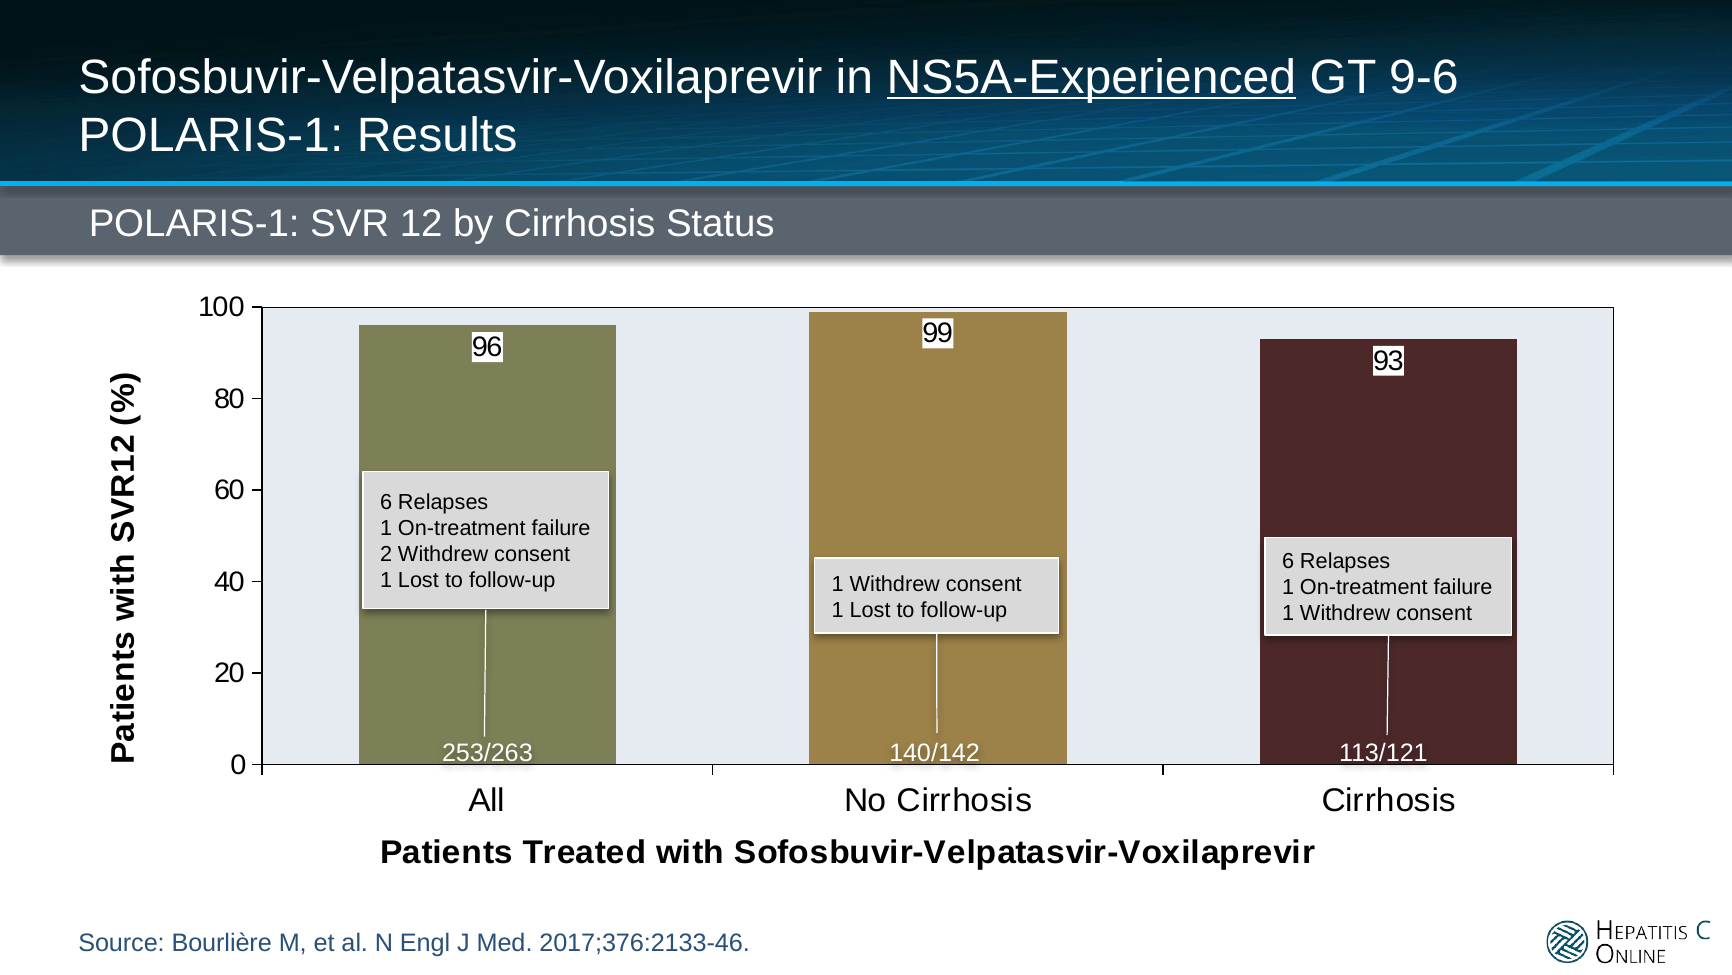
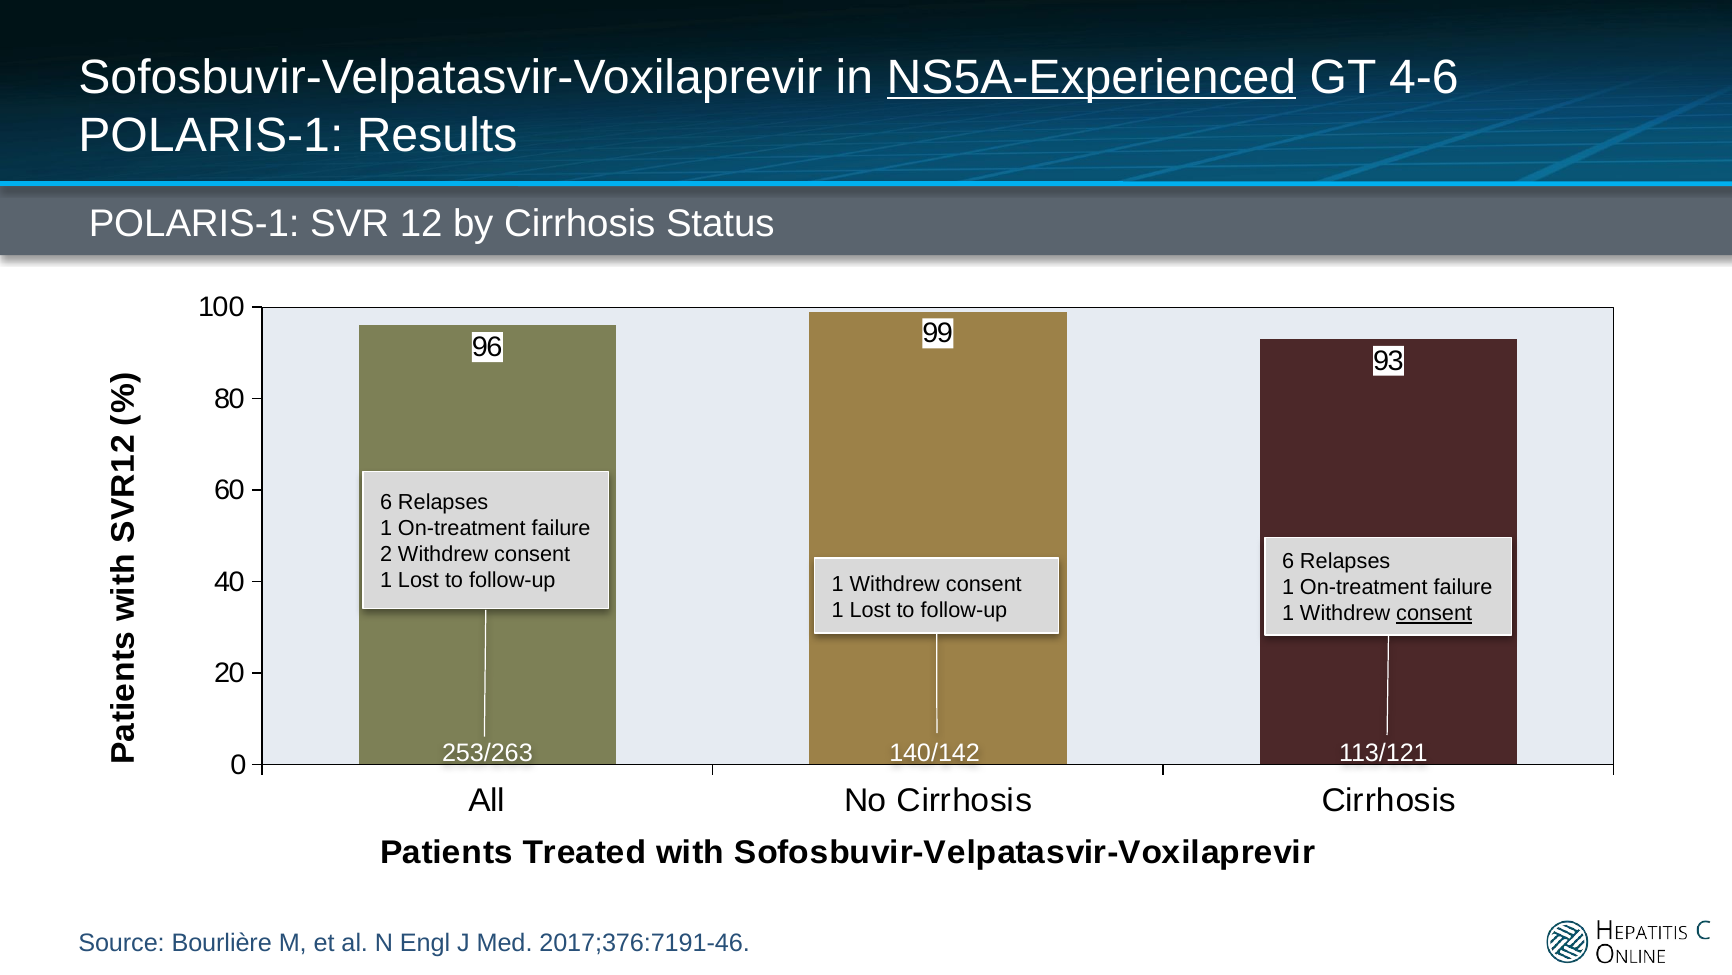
9-6: 9-6 -> 4-6 (1424, 77)
consent underline: none -> present (1434, 613)
2017;376:2133-46: 2017;376:2133-46 -> 2017;376:7191-46 (645, 942)
